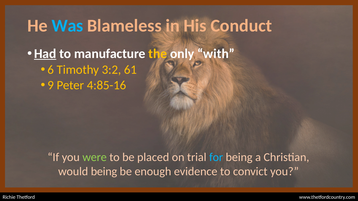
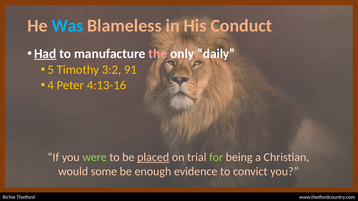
the colour: yellow -> pink (158, 54)
with: with -> daily (216, 54)
6: 6 -> 5 (51, 70)
61: 61 -> 91 (130, 70)
9: 9 -> 4 (51, 85)
4:85-16: 4:85-16 -> 4:13-16 (106, 85)
placed underline: none -> present (153, 157)
for colour: light blue -> light green (216, 157)
would being: being -> some (104, 172)
